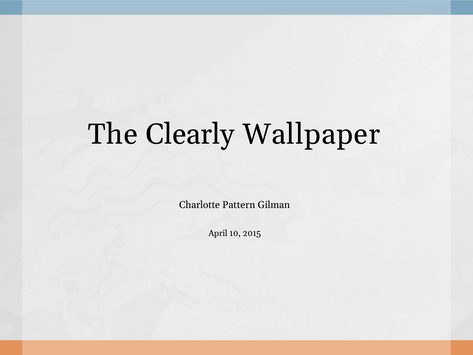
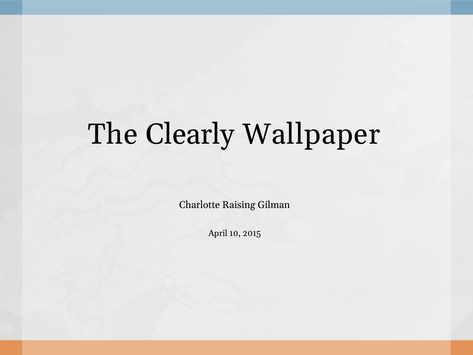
Pattern: Pattern -> Raising (239, 205)
